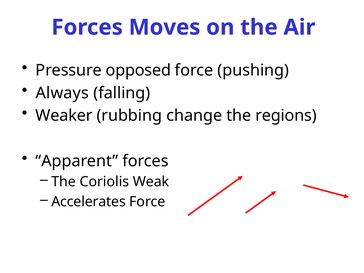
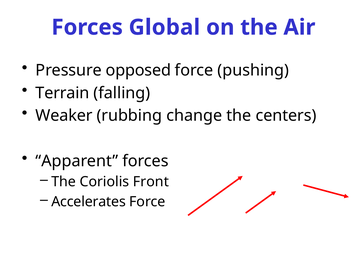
Moves: Moves -> Global (164, 27)
Always: Always -> Terrain (62, 93)
regions: regions -> centers (286, 116)
Weak: Weak -> Front (151, 182)
